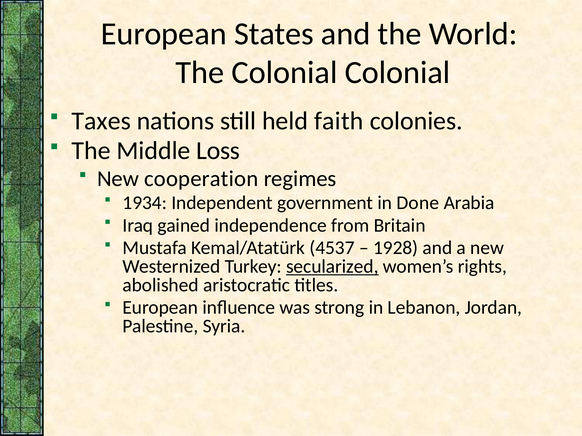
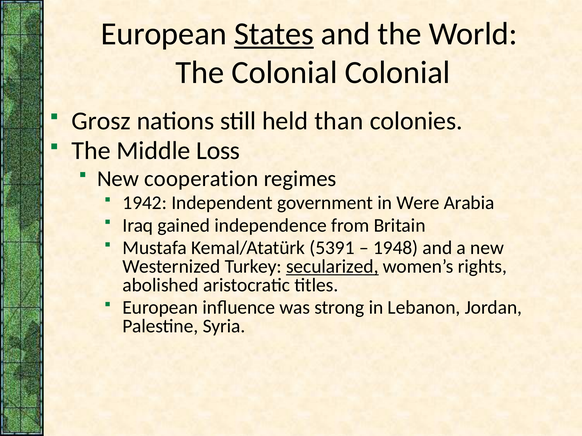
States underline: none -> present (274, 34)
Taxes: Taxes -> Grosz (101, 121)
faith: faith -> than (339, 121)
1934: 1934 -> 1942 (145, 203)
Done: Done -> Were (418, 203)
4537: 4537 -> 5391 (332, 248)
1928: 1928 -> 1948 (396, 248)
